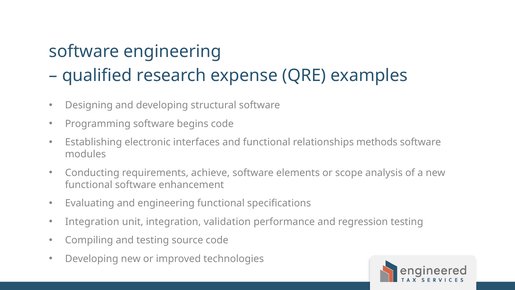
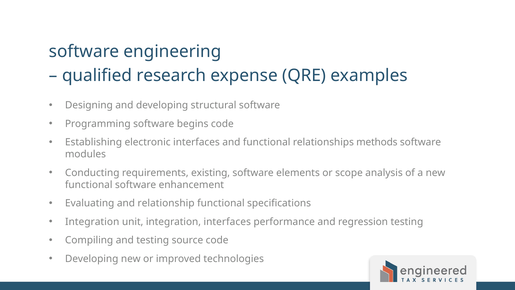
achieve: achieve -> existing (211, 173)
and engineering: engineering -> relationship (166, 203)
integration validation: validation -> interfaces (227, 222)
